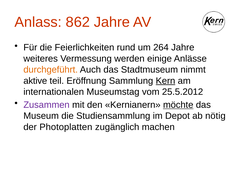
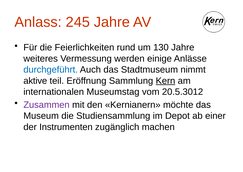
862: 862 -> 245 (78, 22)
264: 264 -> 130 (161, 47)
durchgeführt colour: orange -> blue (51, 70)
25.5.2012: 25.5.2012 -> 20.5.3012 (183, 92)
möchte underline: present -> none (178, 105)
nötig: nötig -> einer (215, 116)
Photoplatten: Photoplatten -> Instrumenten (66, 127)
